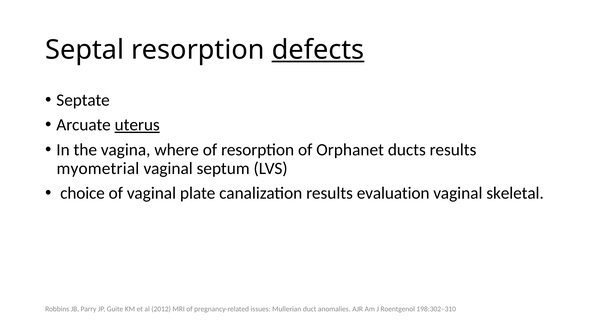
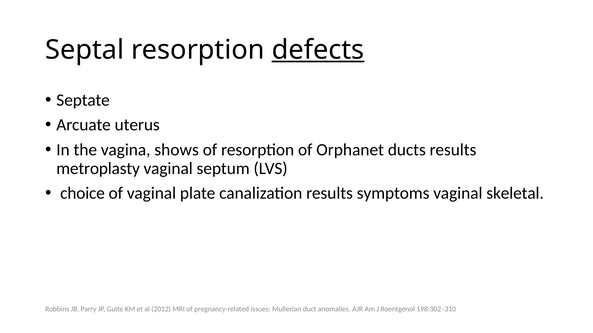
uterus underline: present -> none (137, 125)
where: where -> shows (177, 150)
myometrial: myometrial -> metroplasty (98, 169)
evaluation: evaluation -> symptoms (393, 194)
